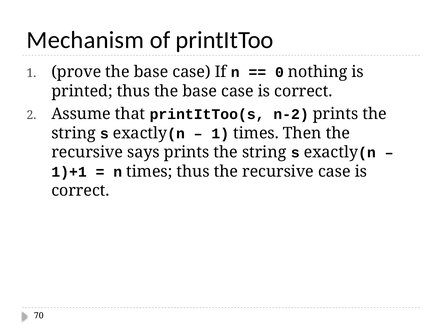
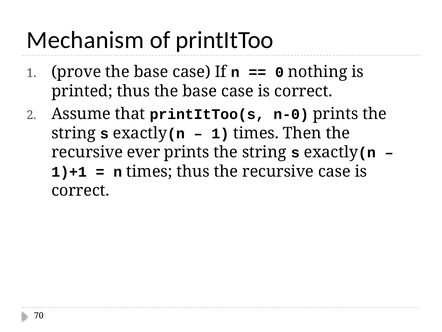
n-2: n-2 -> n-0 (291, 114)
says: says -> ever (144, 152)
